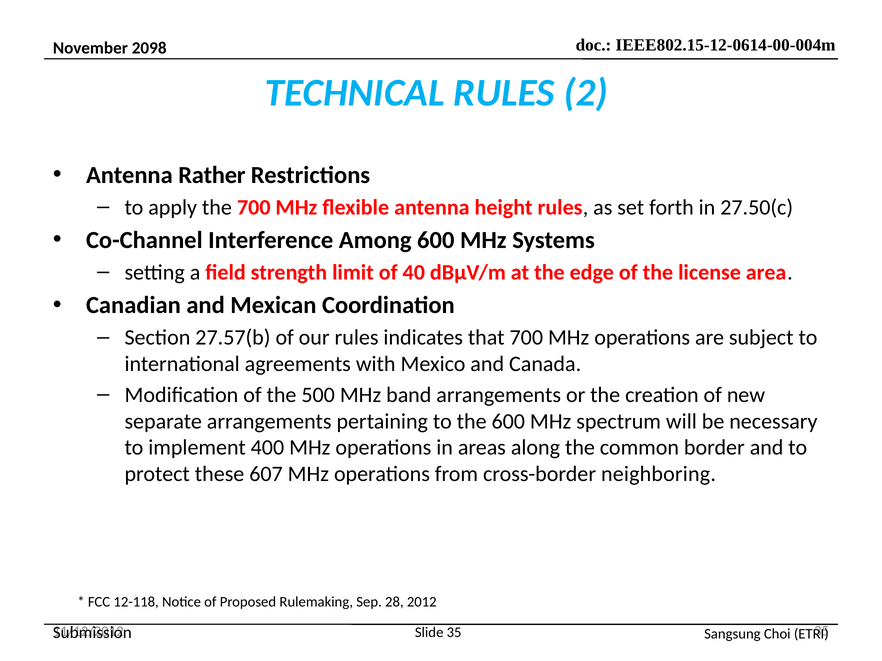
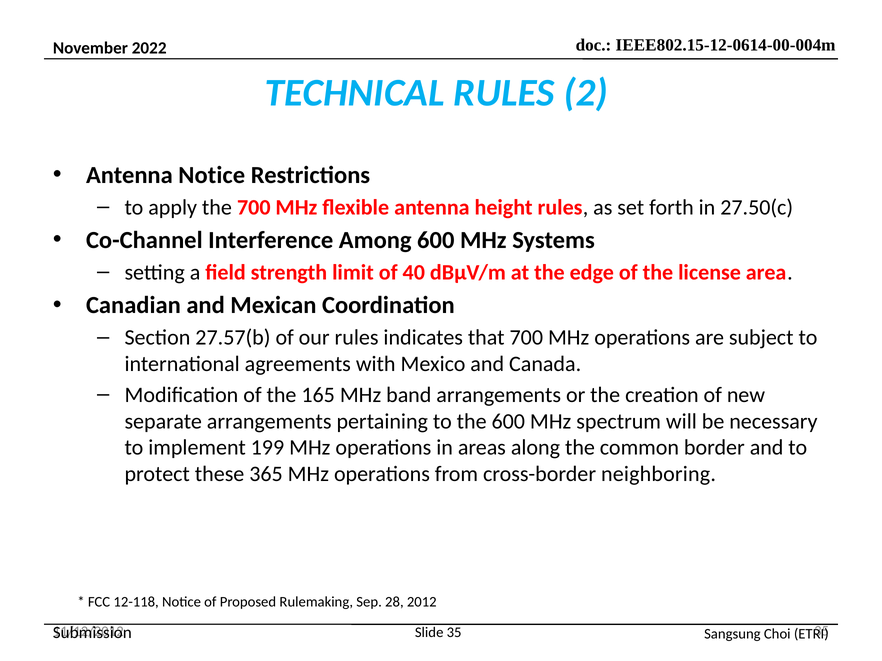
2098: 2098 -> 2022 (149, 48)
Antenna Rather: Rather -> Notice (212, 175)
500: 500 -> 165 (318, 395)
400: 400 -> 199 (267, 448)
607: 607 -> 365 (266, 475)
